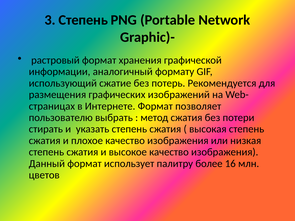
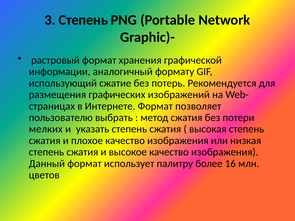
стирать: стирать -> мелких (46, 129)
